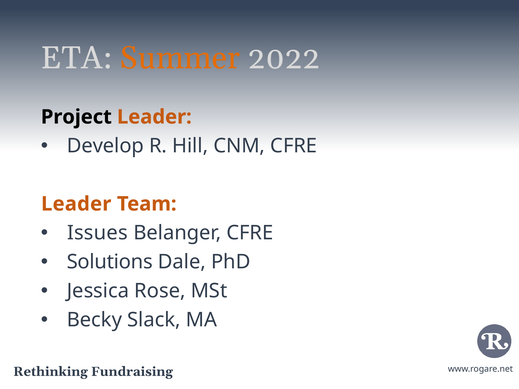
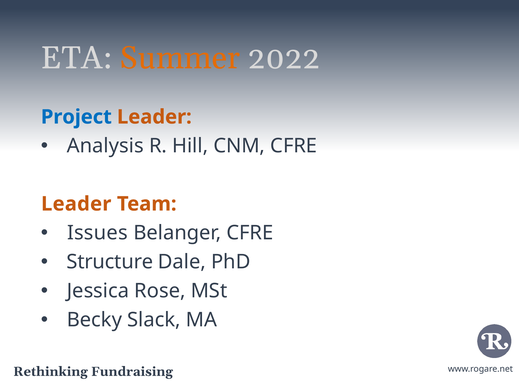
Project colour: black -> blue (76, 117)
Develop: Develop -> Analysis (105, 146)
Solutions: Solutions -> Structure (110, 262)
